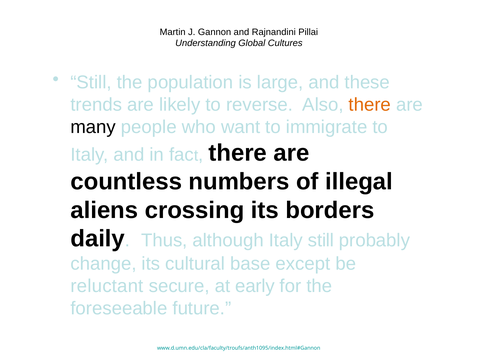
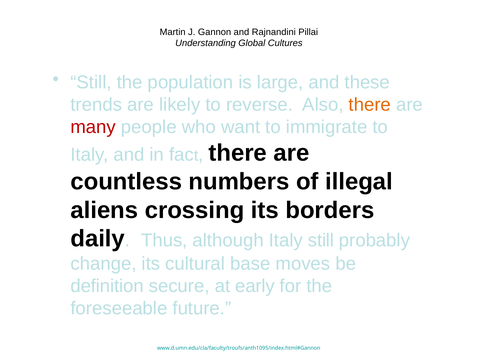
many colour: black -> red (93, 127)
except: except -> moves (303, 264)
reluctant: reluctant -> definition (107, 287)
